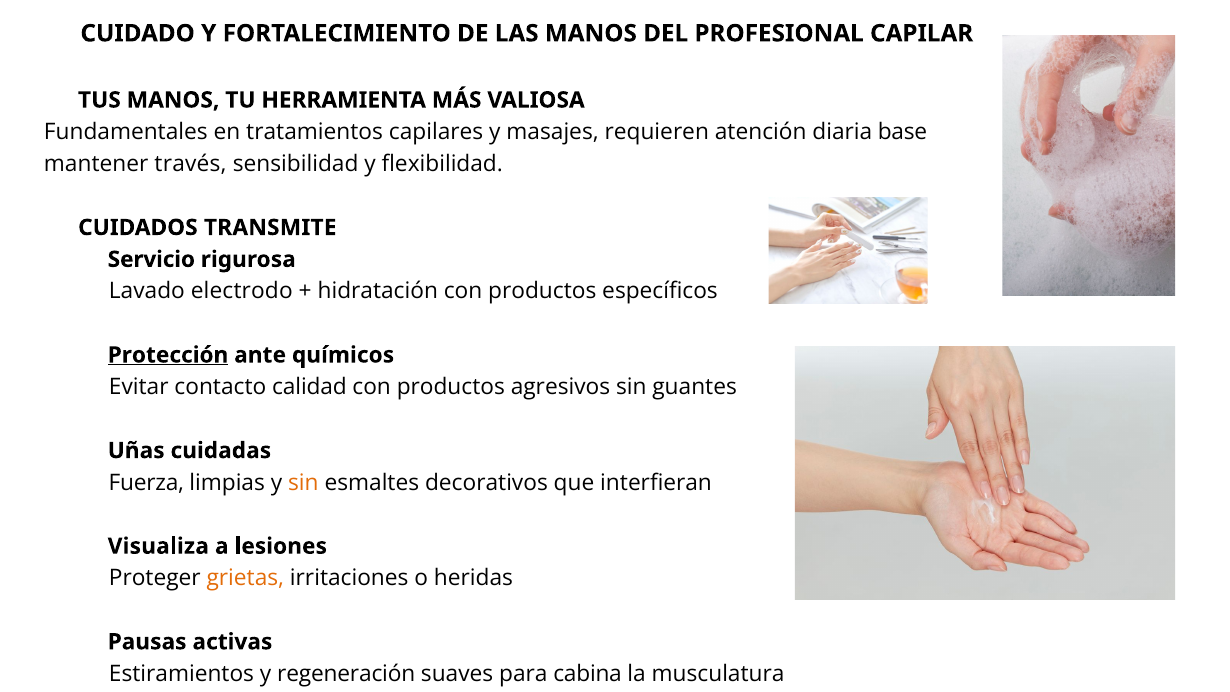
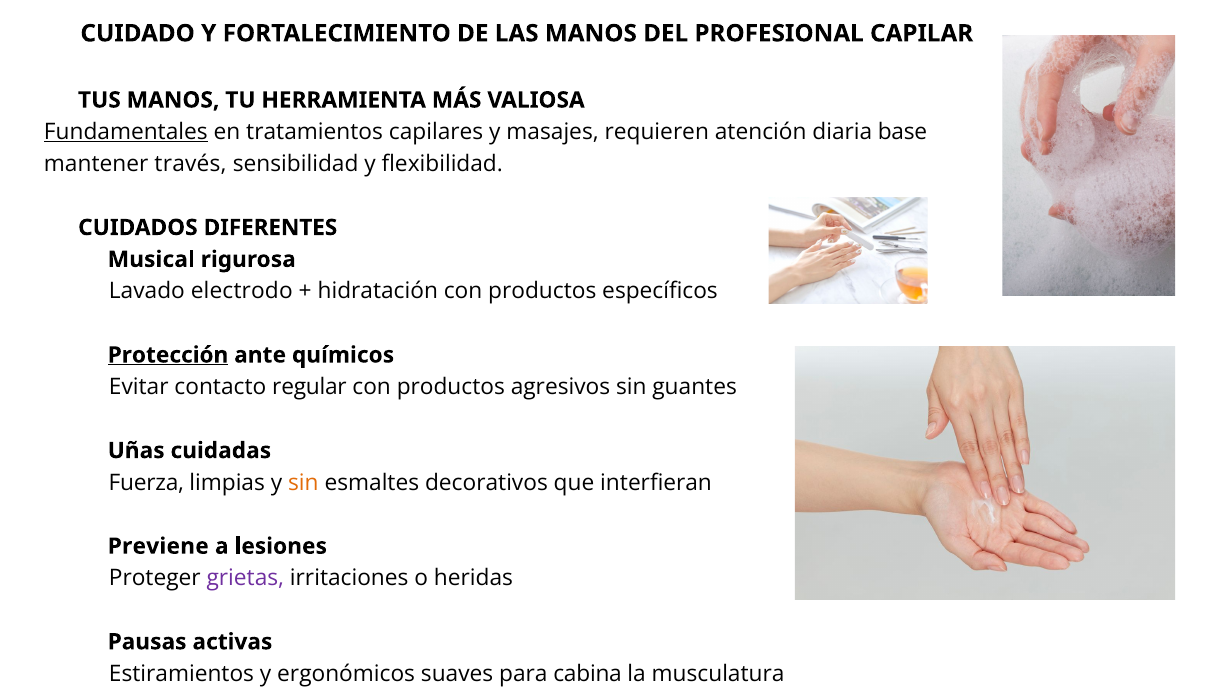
Fundamentales underline: none -> present (126, 132)
TRANSMITE: TRANSMITE -> DIFERENTES (270, 228)
Servicio: Servicio -> Musical (151, 259)
calidad: calidad -> regular (309, 387)
Visualiza: Visualiza -> Previene (158, 546)
grietas colour: orange -> purple (245, 578)
regeneración: regeneración -> ergonómicos (346, 674)
